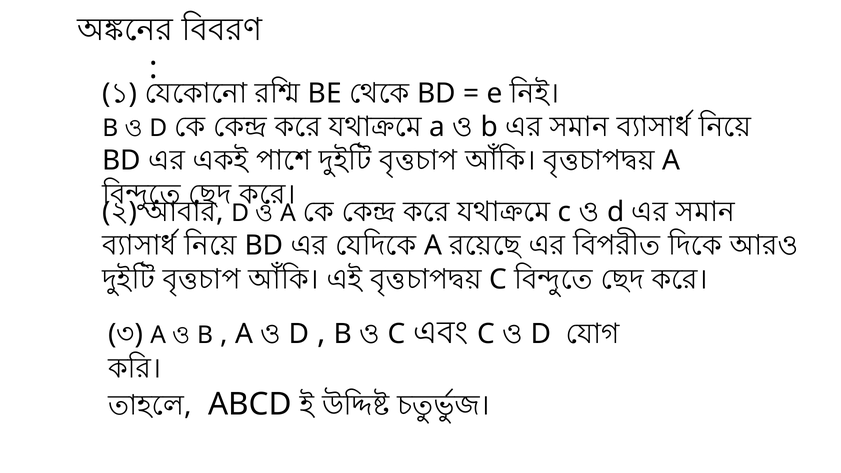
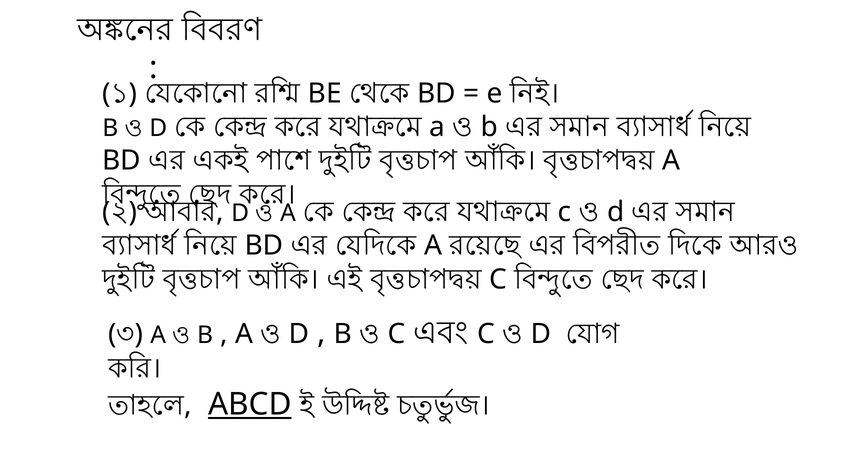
ABCD underline: none -> present (250, 405)
